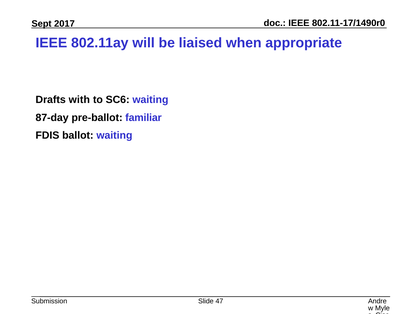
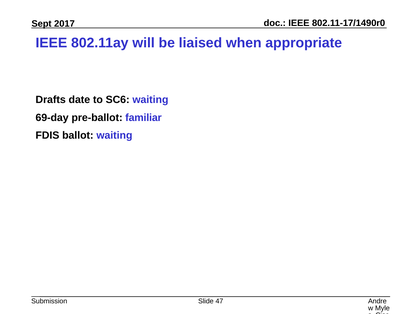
with: with -> date (79, 100)
87-day: 87-day -> 69-day (52, 117)
